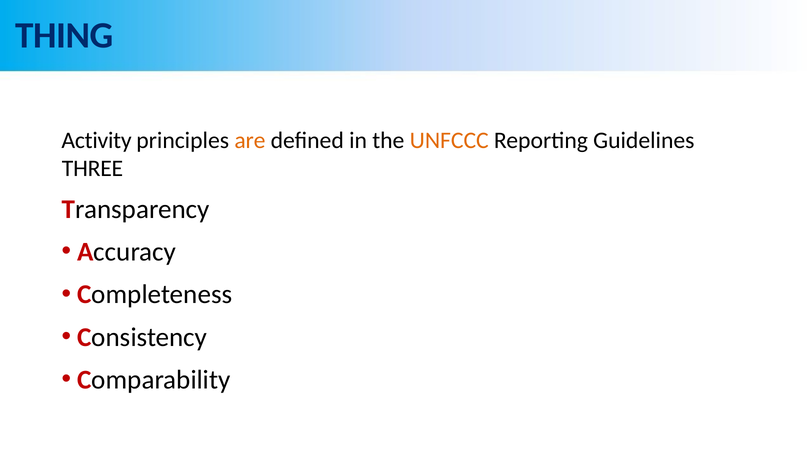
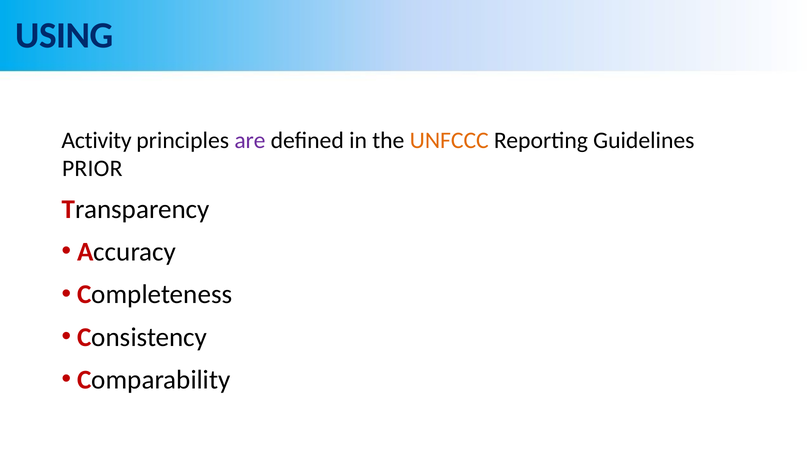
THING: THING -> USING (64, 36)
are colour: orange -> purple (250, 140)
THREE: THREE -> PRIOR (92, 169)
